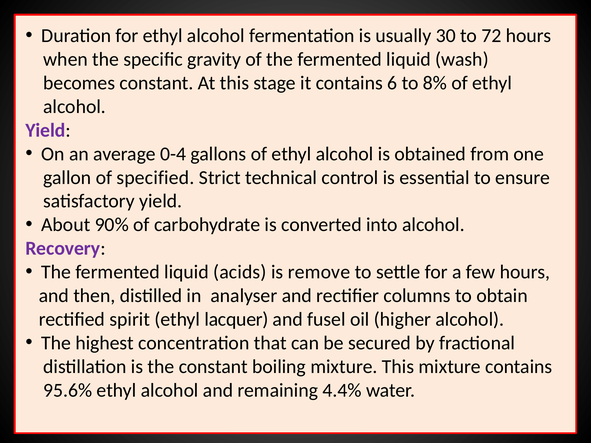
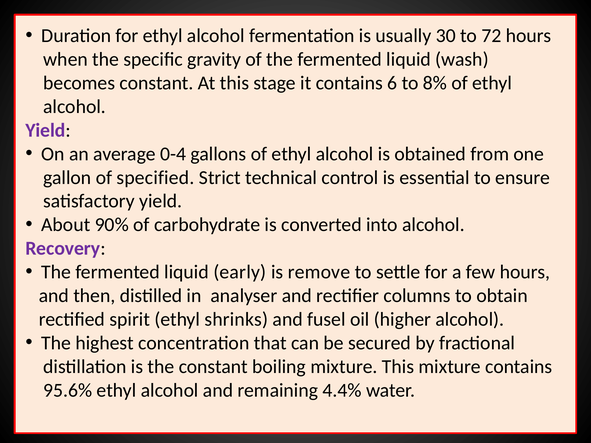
acids: acids -> early (240, 272)
lacquer: lacquer -> shrinks (236, 319)
